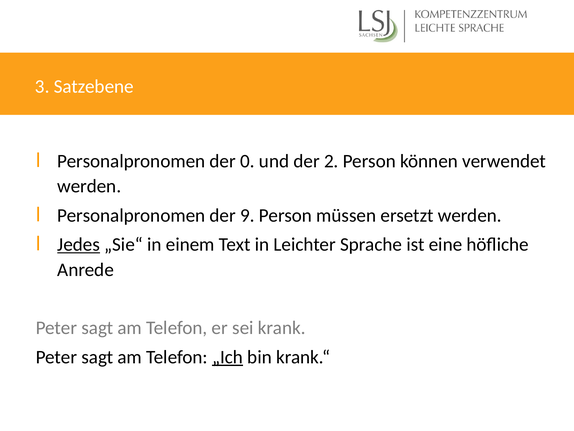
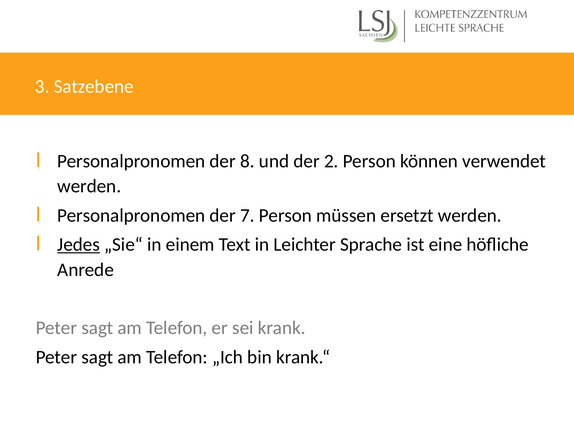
0: 0 -> 8 (247, 161)
9: 9 -> 7 (247, 215)
„Ich underline: present -> none (228, 357)
